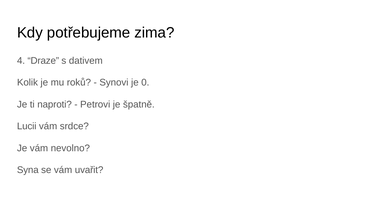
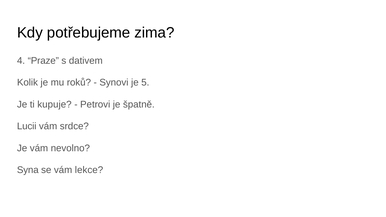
Draze: Draze -> Praze (43, 61)
0: 0 -> 5 (145, 83)
naproti: naproti -> kupuje (54, 104)
uvařit: uvařit -> lekce (89, 170)
